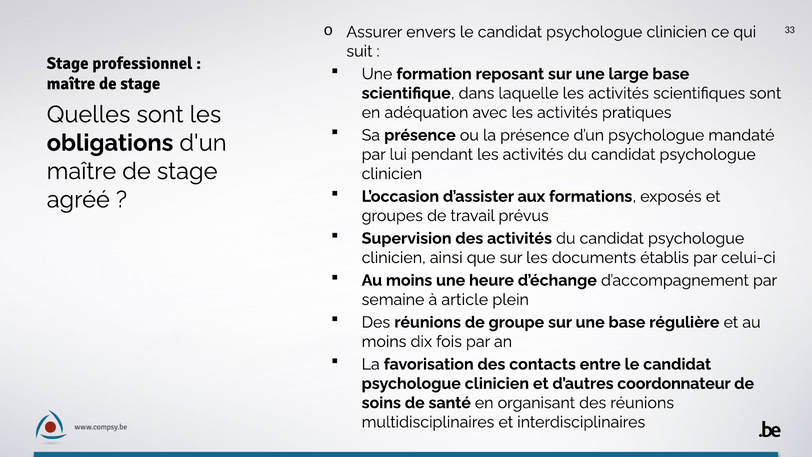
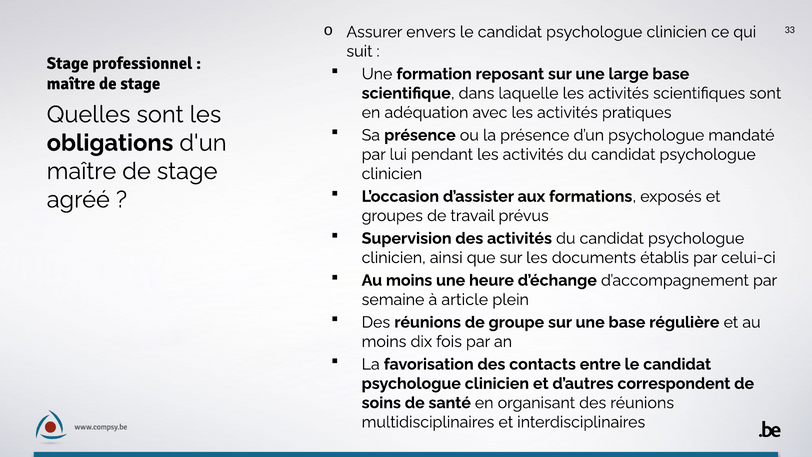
coordonnateur: coordonnateur -> correspondent (674, 383)
